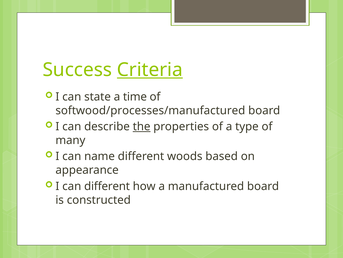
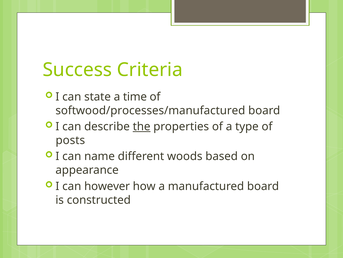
Criteria underline: present -> none (150, 70)
many: many -> posts (70, 140)
can different: different -> however (107, 186)
